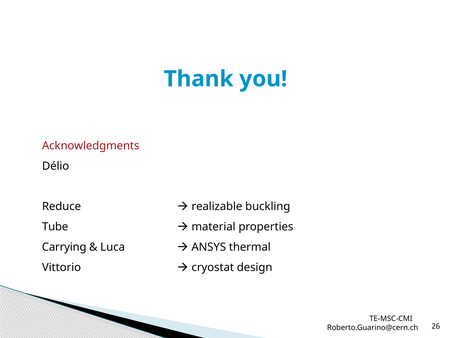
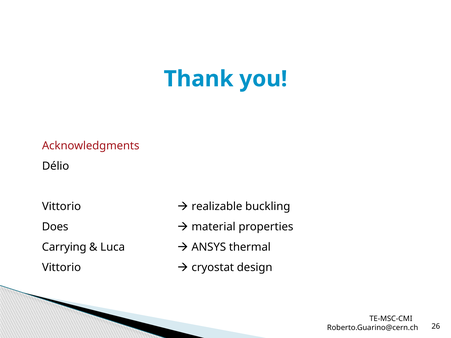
Reduce: Reduce -> Vittorio (62, 207)
Tube: Tube -> Does (55, 227)
